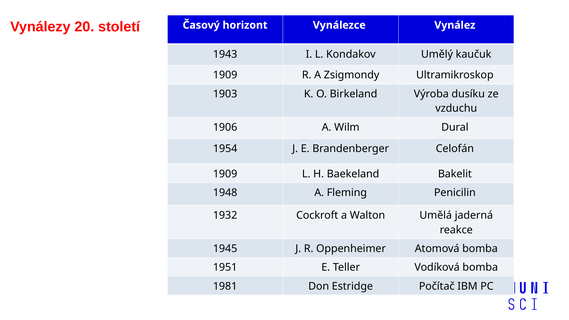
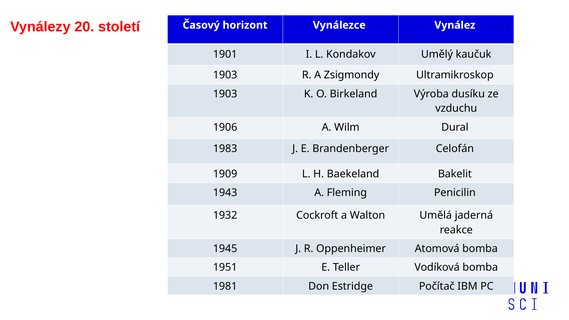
1943: 1943 -> 1901 (225, 54)
1909: 1909 -> 1903 (225, 75)
1954: 1954 -> 1983 (225, 149)
1948: 1948 -> 1943 (225, 193)
